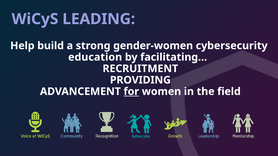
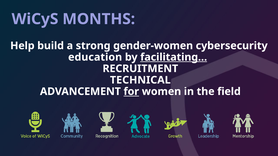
LEADING: LEADING -> MONTHS (99, 19)
facilitating… underline: none -> present (174, 57)
PROVIDING: PROVIDING -> TECHNICAL (140, 80)
